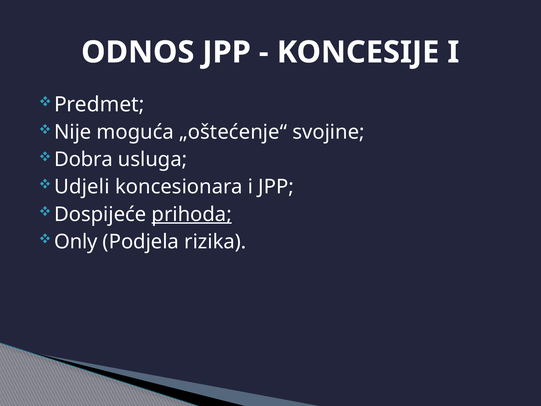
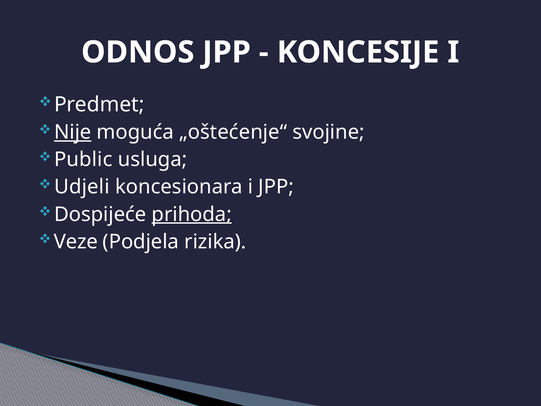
Nije underline: none -> present (73, 132)
Dobra: Dobra -> Public (83, 159)
Only: Only -> Veze (76, 242)
